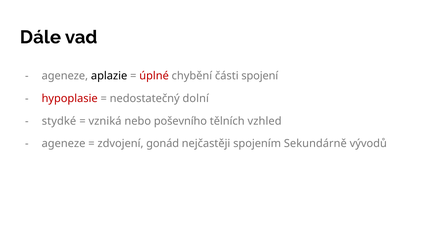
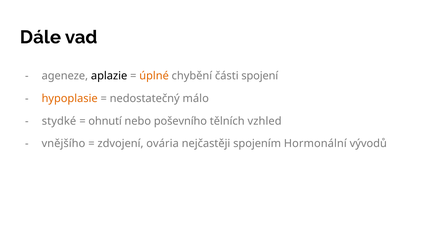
úplné colour: red -> orange (154, 76)
hypoplasie colour: red -> orange (70, 98)
dolní: dolní -> málo (196, 98)
vzniká: vzniká -> ohnutí (105, 121)
ageneze: ageneze -> vnějšího (63, 143)
gonád: gonád -> ovária (163, 143)
Sekundárně: Sekundárně -> Hormonální (315, 143)
